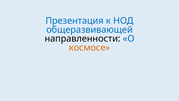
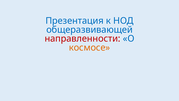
направленности colour: black -> red (83, 39)
